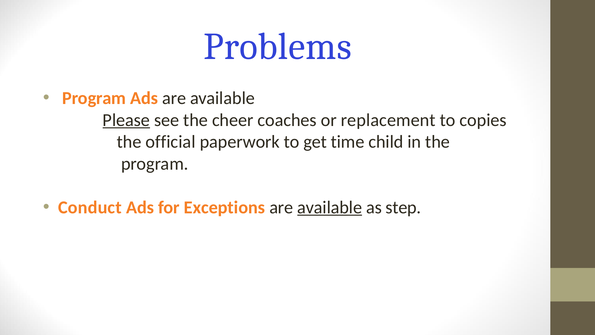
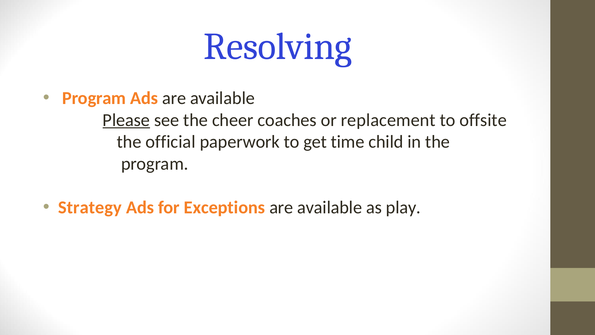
Problems: Problems -> Resolving (278, 47)
copies: copies -> offsite (483, 120)
Conduct: Conduct -> Strategy (90, 207)
available underline: present -> none (330, 207)
step: step -> play (403, 207)
